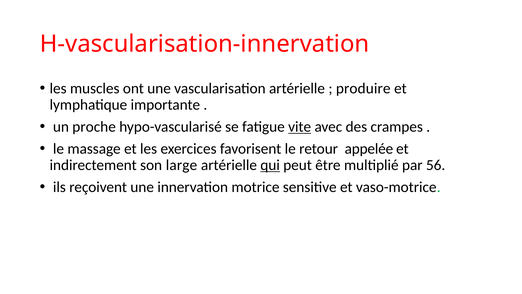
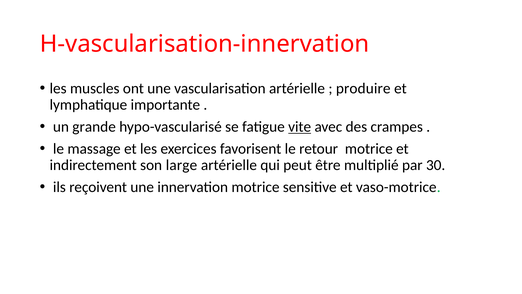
proche: proche -> grande (94, 127)
retour appelée: appelée -> motrice (369, 148)
qui underline: present -> none (270, 165)
56: 56 -> 30 (436, 165)
